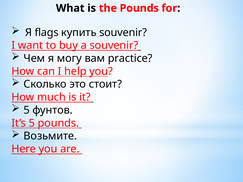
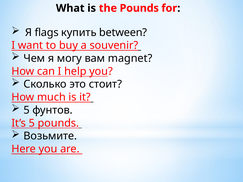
купить souvenir: souvenir -> between (123, 32)
practice: practice -> magnet (130, 58)
